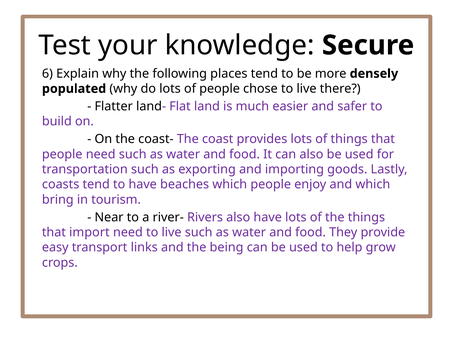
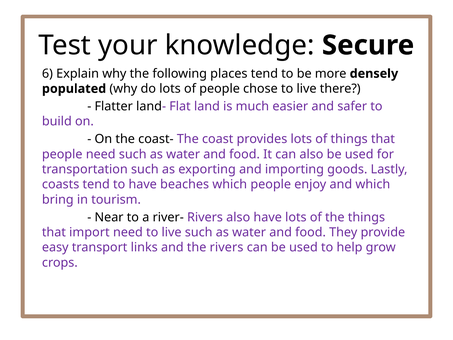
the being: being -> rivers (227, 247)
